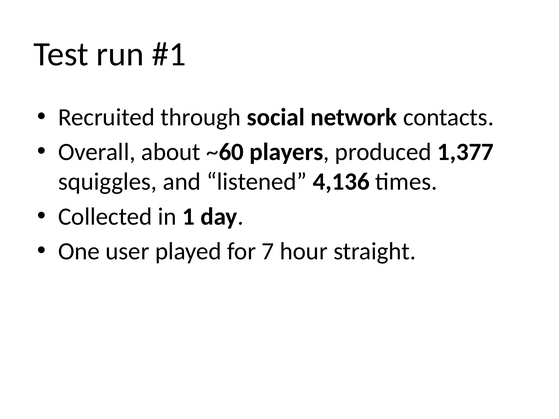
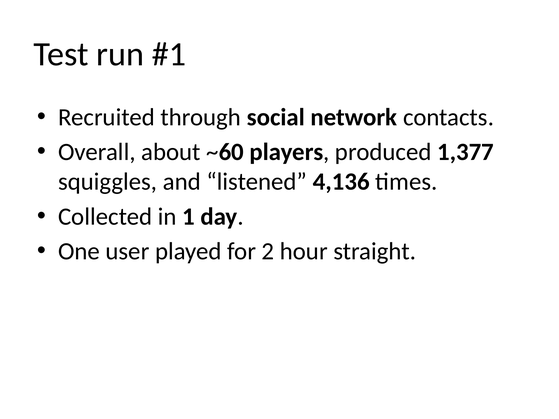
7: 7 -> 2 (268, 251)
